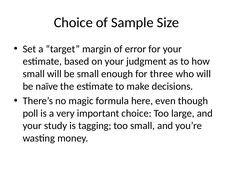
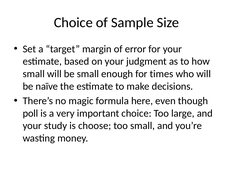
three: three -> times (162, 74)
tagging: tagging -> choose (95, 126)
